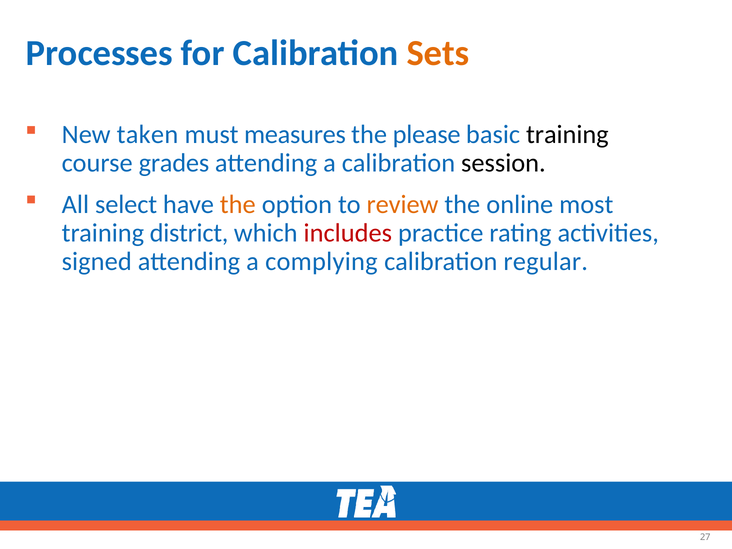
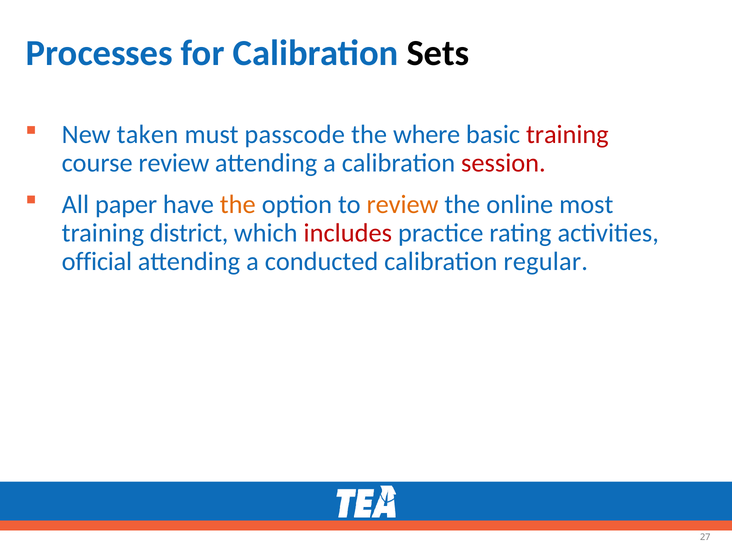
Sets colour: orange -> black (438, 53)
measures: measures -> passcode (295, 135)
please: please -> where (427, 135)
training colour: black -> red (567, 135)
course grades: grades -> review (174, 163)
session colour: black -> red (503, 163)
select: select -> paper (126, 205)
signed: signed -> official (97, 262)
complying: complying -> conducted (322, 262)
